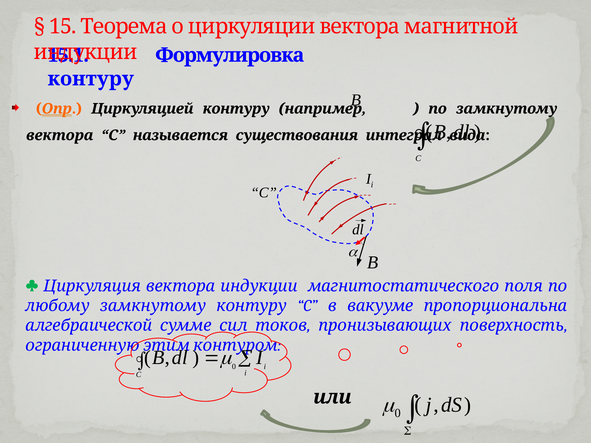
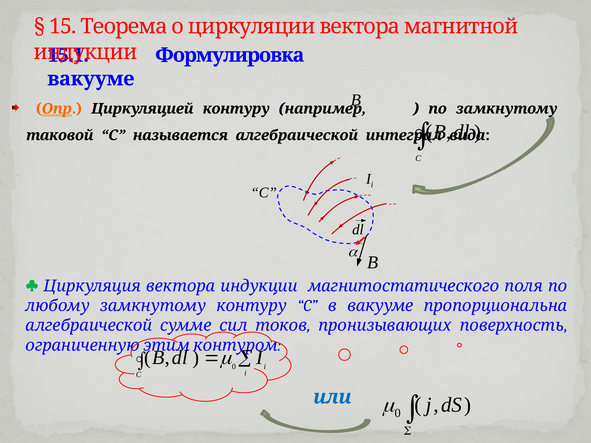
контуру: контуру -> вакууме (91, 79)
вектора: вектора -> таковой (60, 135)
называется существования: существования -> алгебраической (297, 135)
или colour: black -> blue (332, 397)
